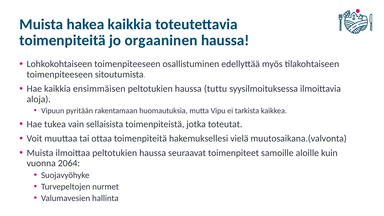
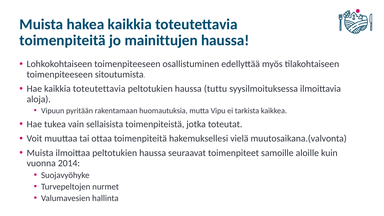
orgaaninen: orgaaninen -> mainittujen (161, 40)
Hae kaikkia ensimmäisen: ensimmäisen -> toteutettavia (99, 89)
2064: 2064 -> 2014 (69, 163)
